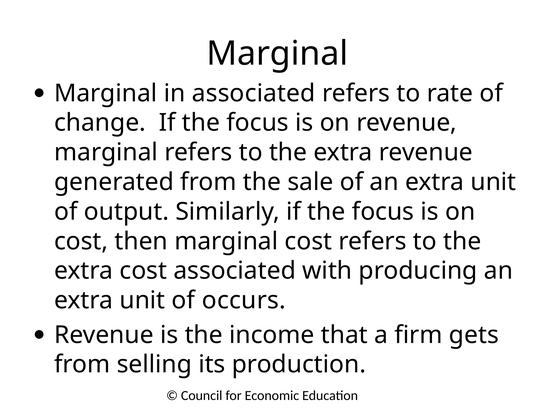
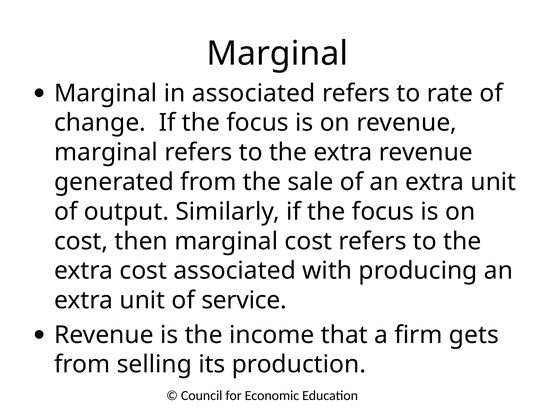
occurs: occurs -> service (244, 301)
